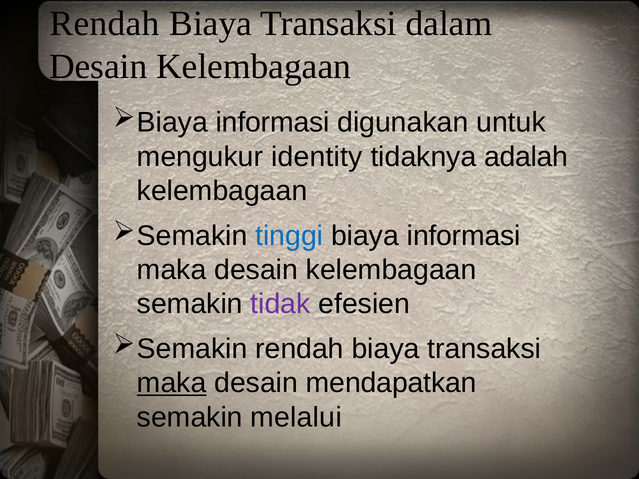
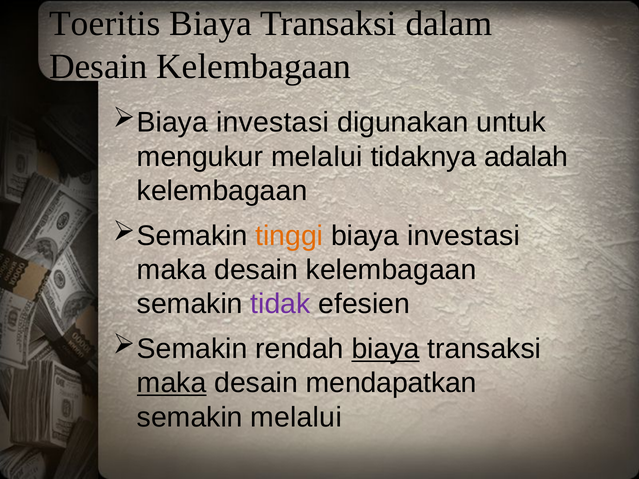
Rendah: Rendah -> Toeritis (105, 24)
informasi: informasi -> investasi (272, 123)
mengukur identity: identity -> melalui (317, 157)
tinggi colour: blue -> orange (289, 236)
biaya informasi: informasi -> investasi (464, 236)
biaya underline: none -> present (386, 349)
